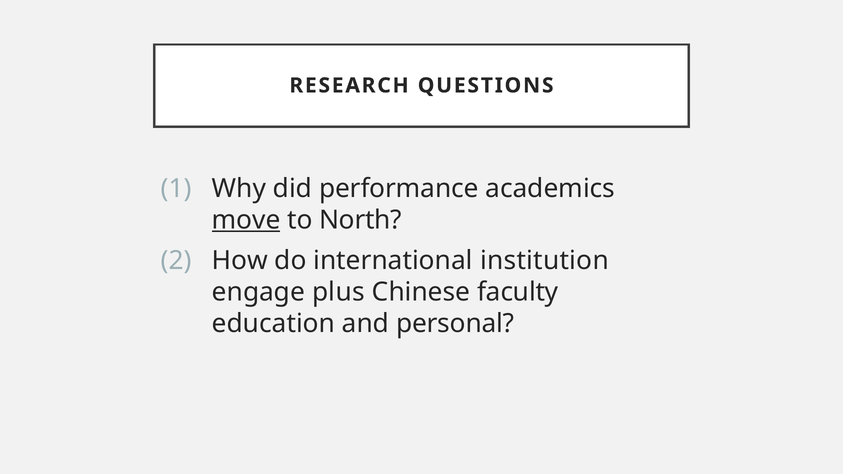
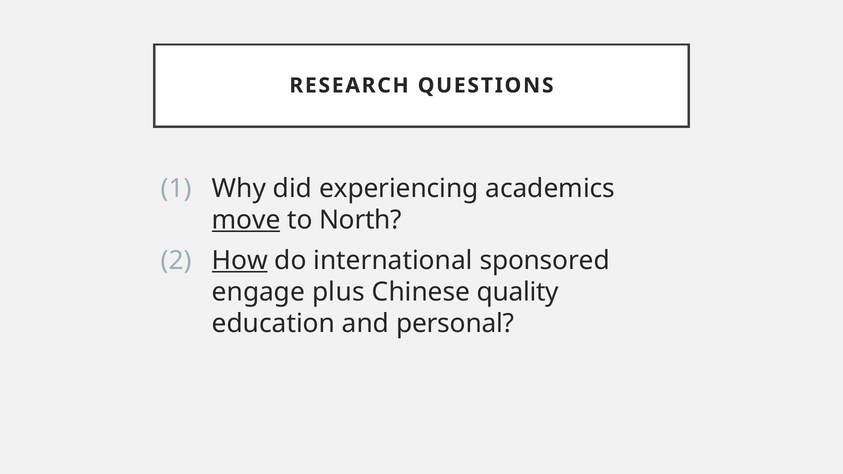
performance: performance -> experiencing (399, 188)
How underline: none -> present (240, 260)
institution: institution -> sponsored (545, 260)
faculty: faculty -> quality (518, 292)
